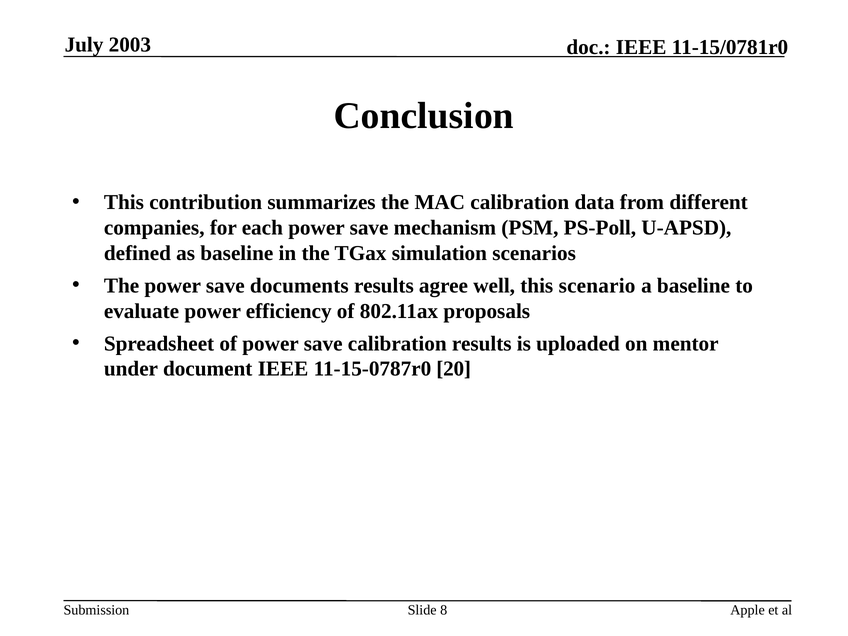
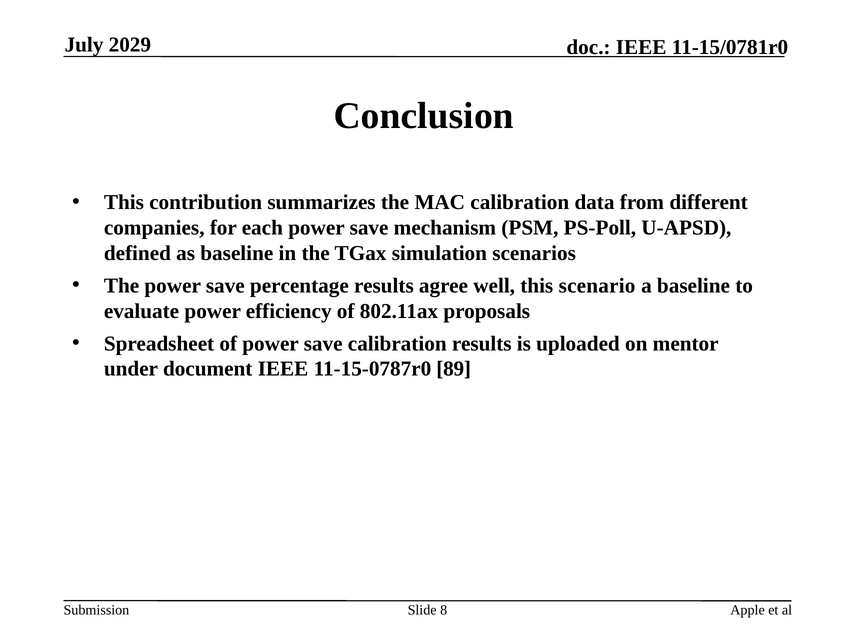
2003: 2003 -> 2029 (130, 45)
documents: documents -> percentage (299, 286)
20: 20 -> 89 (454, 369)
